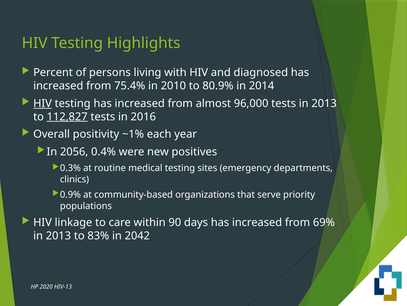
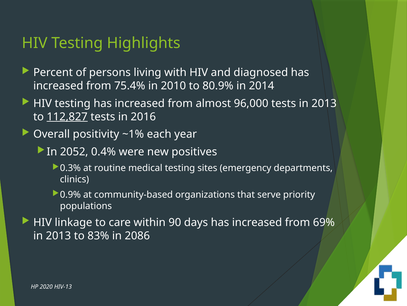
HIV underline: present -> none (43, 103)
2056: 2056 -> 2052 (74, 151)
2042: 2042 -> 2086 (137, 235)
